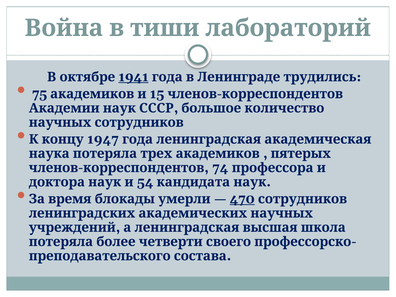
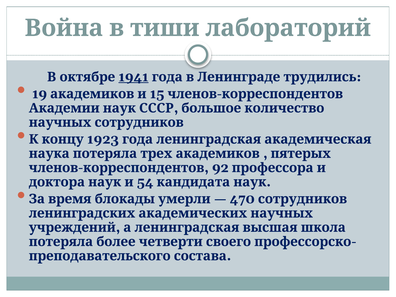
75: 75 -> 19 (40, 94)
1947: 1947 -> 1923 (103, 139)
74: 74 -> 92 (220, 168)
470 underline: present -> none (242, 199)
